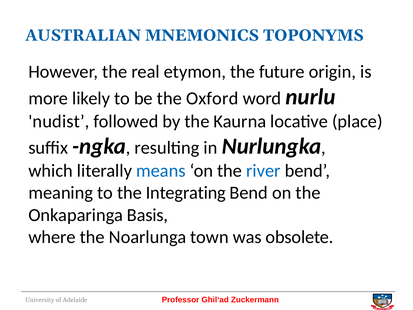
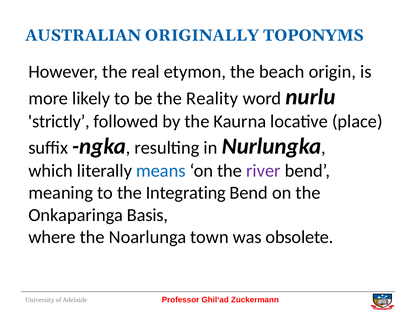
MNEMONICS: MNEMONICS -> ORIGINALLY (202, 35)
future: future -> beach (282, 72)
Oxford: Oxford -> Reality (212, 98)
nudist: nudist -> strictly (59, 121)
river colour: blue -> purple (263, 171)
